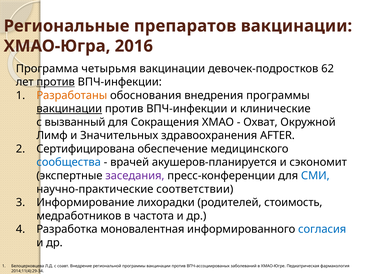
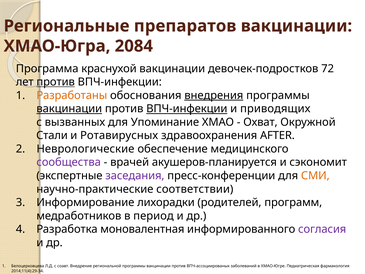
2016: 2016 -> 2084 (134, 46)
четырьмя: четырьмя -> краснухой (109, 69)
62: 62 -> 72 (328, 69)
внедрения underline: none -> present (214, 95)
ВПЧ-инфекции underline: none -> present (187, 109)
клинические: клинические -> приводящих (275, 109)
вызванный: вызванный -> вызванных (75, 122)
Сокращения: Сокращения -> Упоминание (165, 122)
Лимф: Лимф -> Стали (52, 135)
Значительных: Значительных -> Ротавирусных (119, 135)
Сертифицирована: Сертифицирована -> Неврологические (85, 149)
сообщества colour: blue -> purple (69, 162)
СМИ colour: blue -> orange (315, 176)
стоимость: стоимость -> программ (293, 202)
частота: частота -> период (153, 216)
согласия colour: blue -> purple (322, 229)
